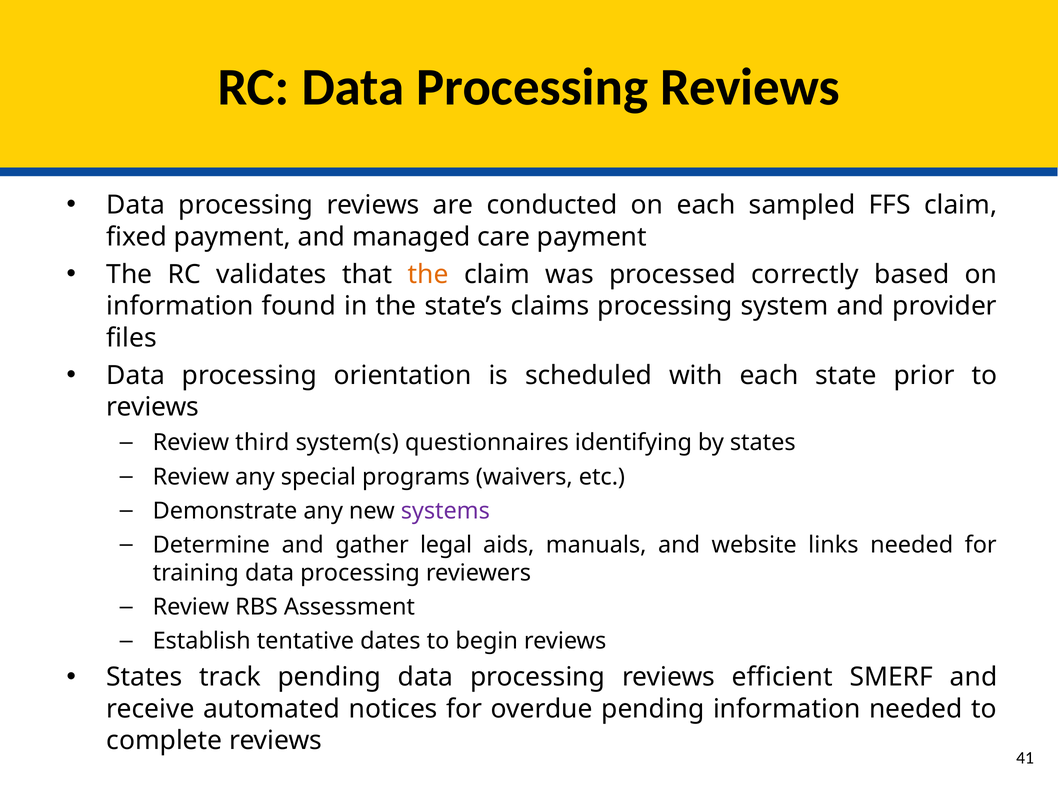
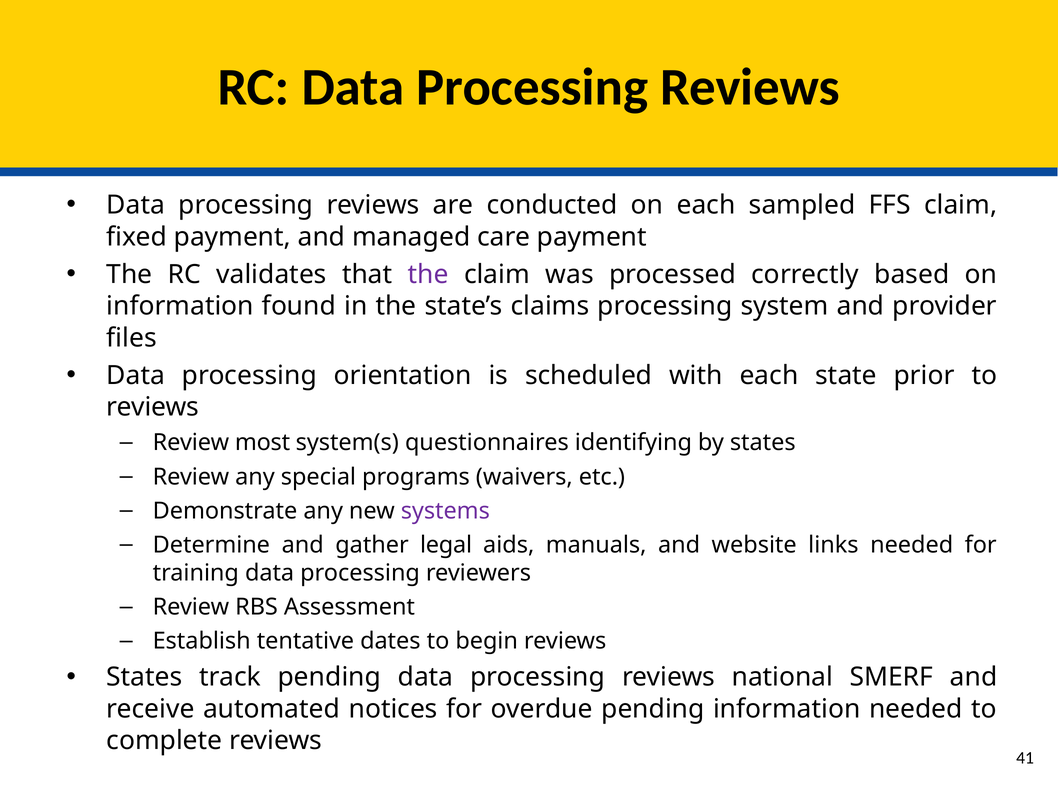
the colour: orange -> purple (428, 275)
third: third -> most (263, 443)
efficient: efficient -> national (782, 678)
